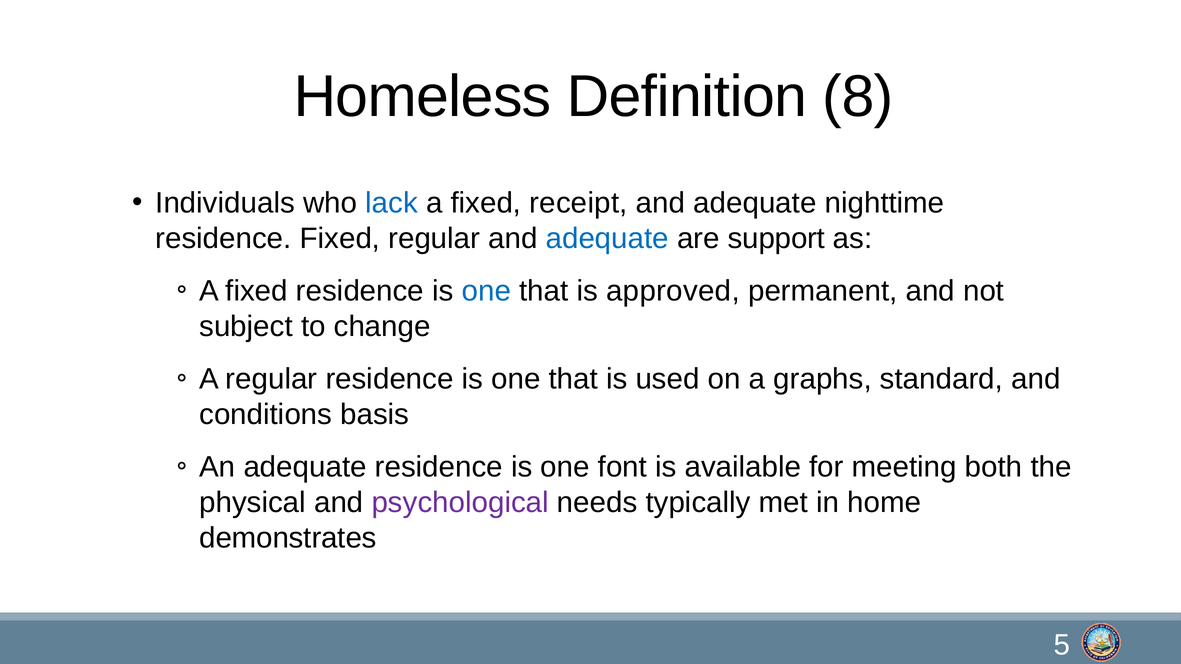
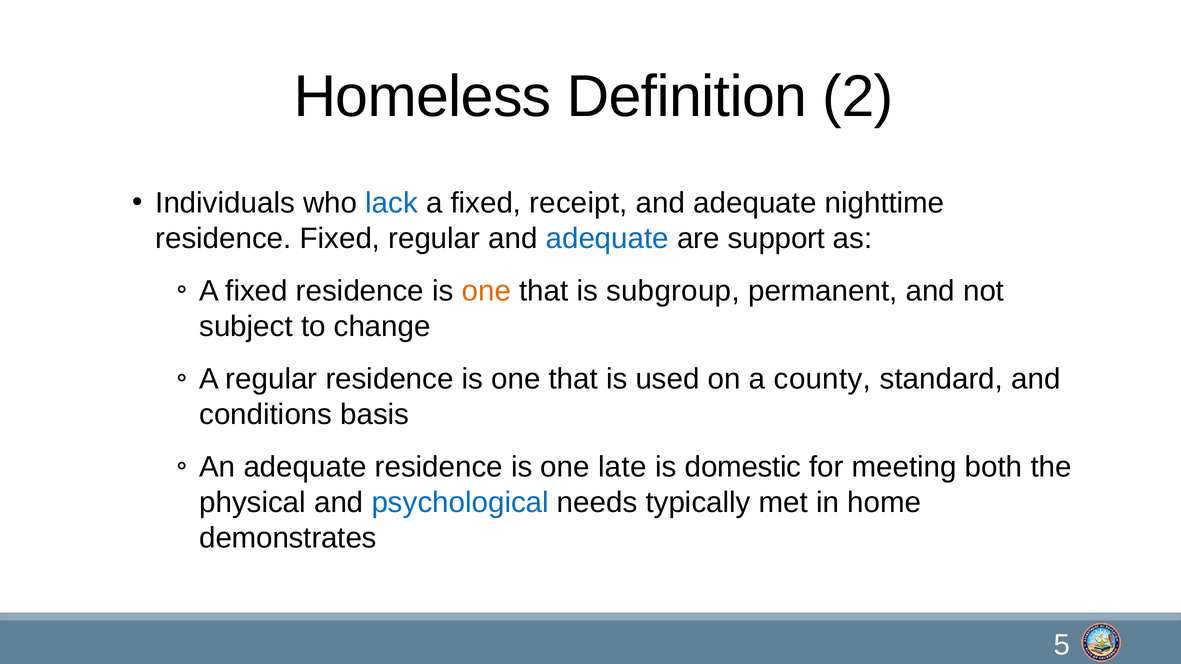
8: 8 -> 2 (858, 97)
one colour: blue -> orange (486, 291)
approved: approved -> subgroup (673, 291)
graphs: graphs -> county (822, 379)
font: font -> late (622, 467)
available: available -> domestic (743, 467)
psychological colour: purple -> blue (460, 503)
